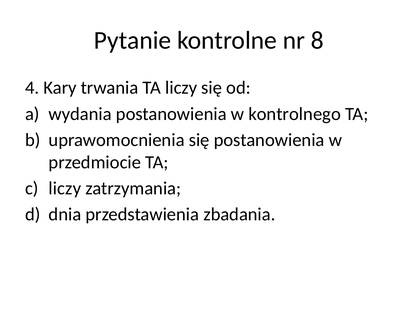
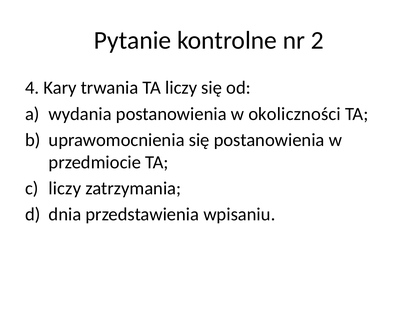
8: 8 -> 2 (317, 40)
kontrolnego: kontrolnego -> okoliczności (295, 114)
zbadania: zbadania -> wpisaniu (239, 214)
